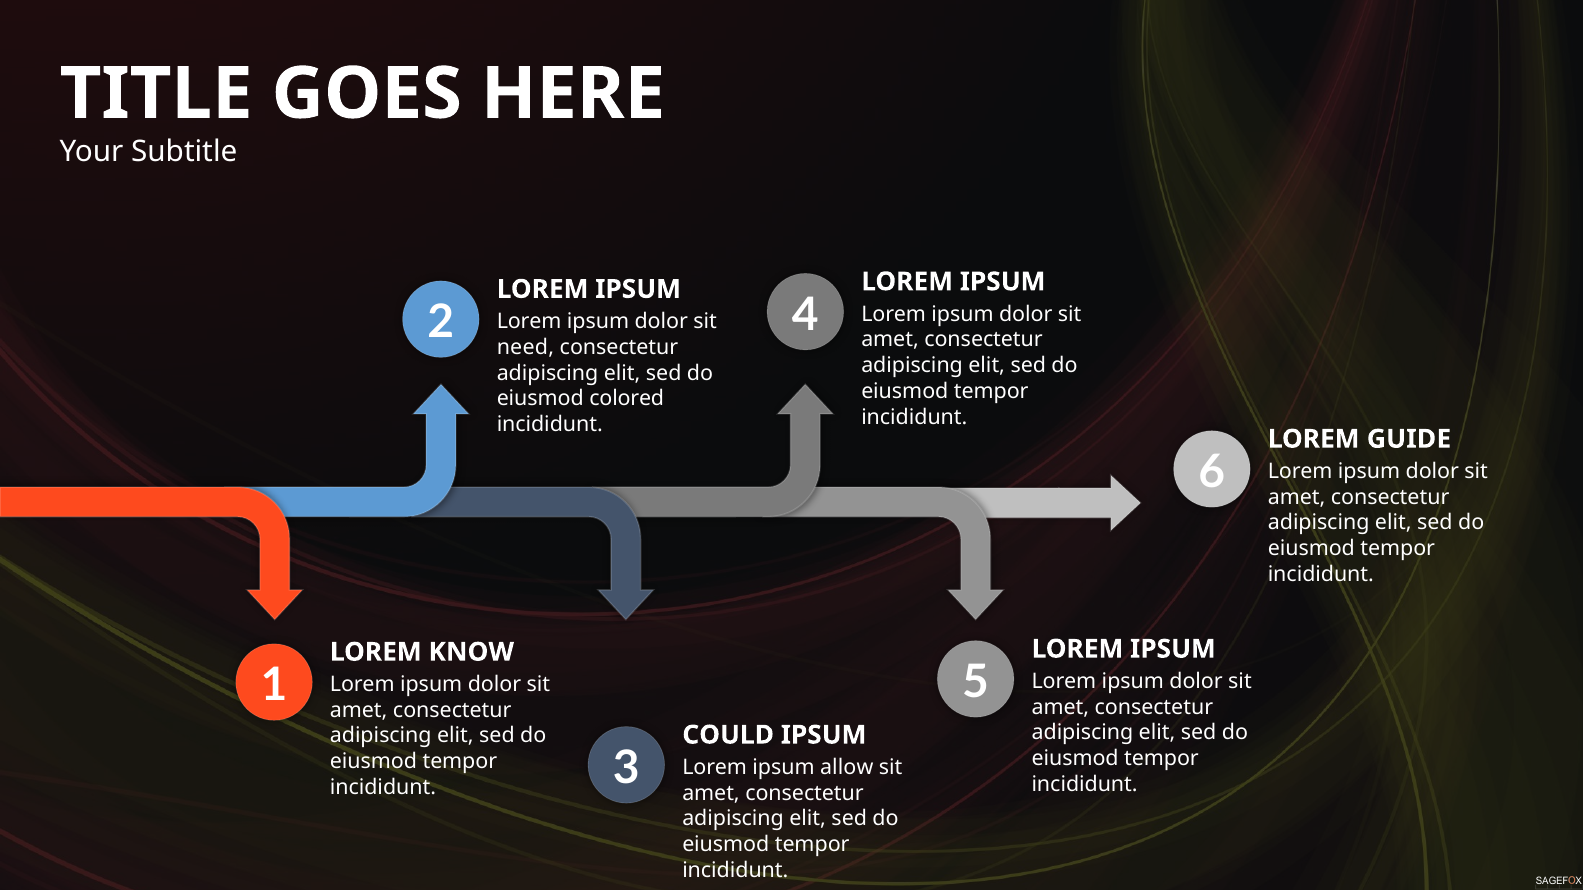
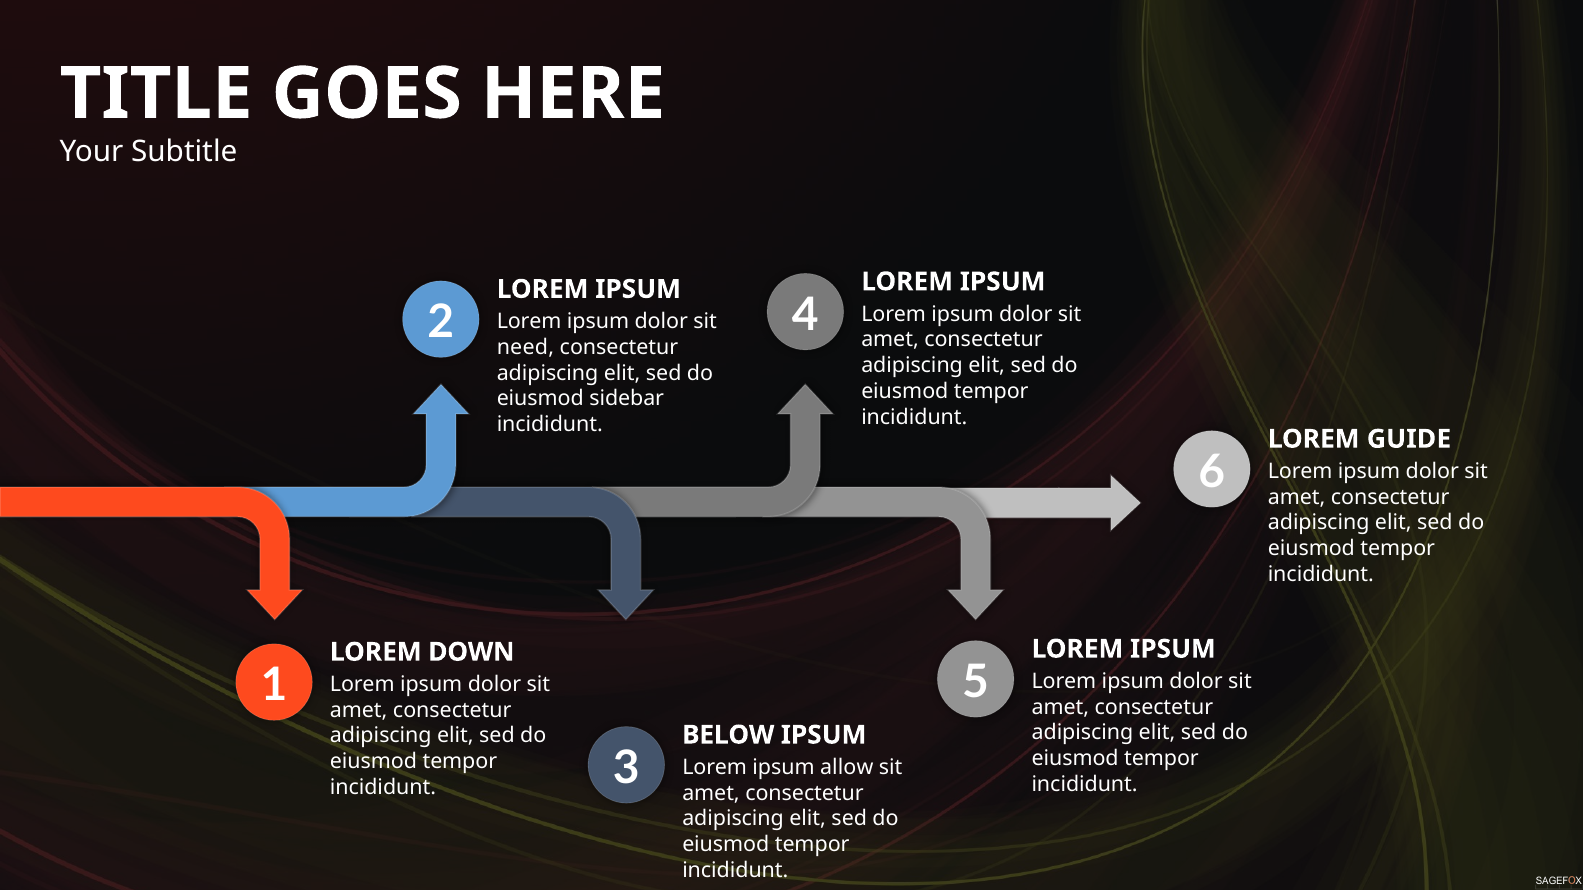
colored: colored -> sidebar (627, 399)
KNOW: KNOW -> DOWN (471, 652)
COULD: COULD -> BELOW (728, 735)
